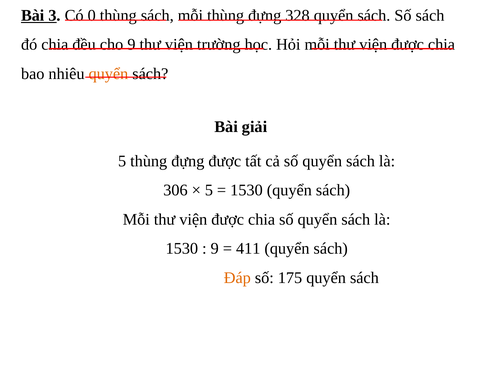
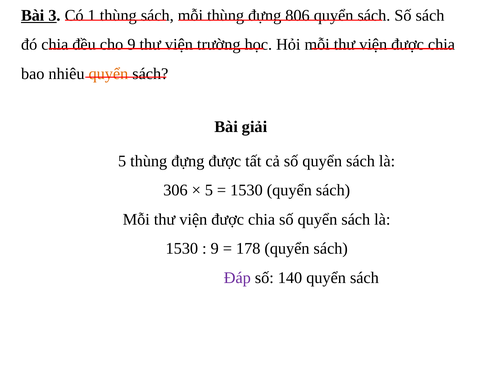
0: 0 -> 1 (92, 15)
328: 328 -> 806 (298, 15)
411: 411 -> 178 (248, 249)
Đáp colour: orange -> purple (237, 278)
175: 175 -> 140 (290, 278)
